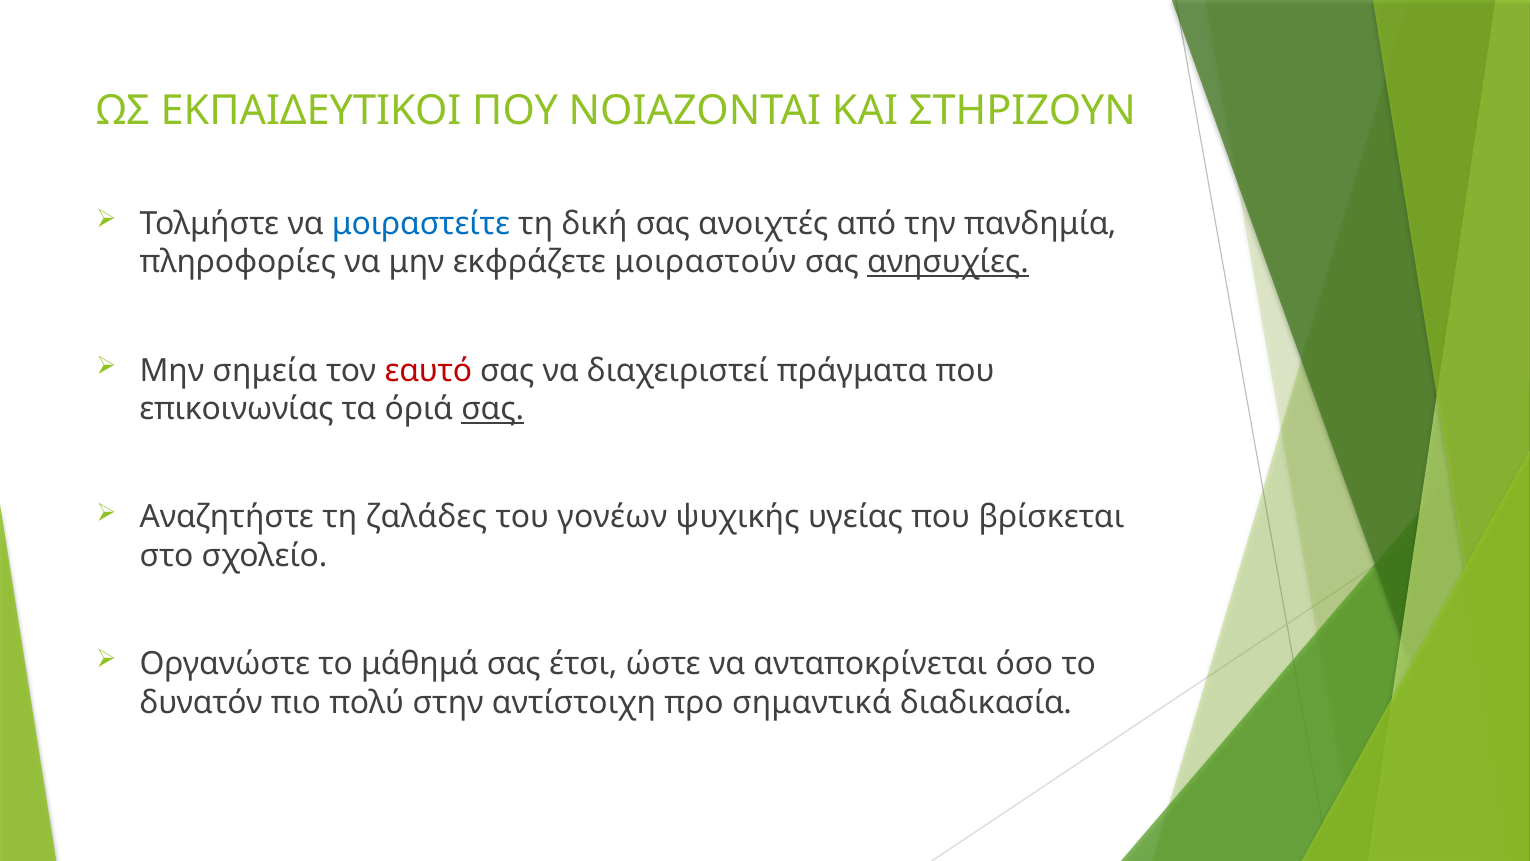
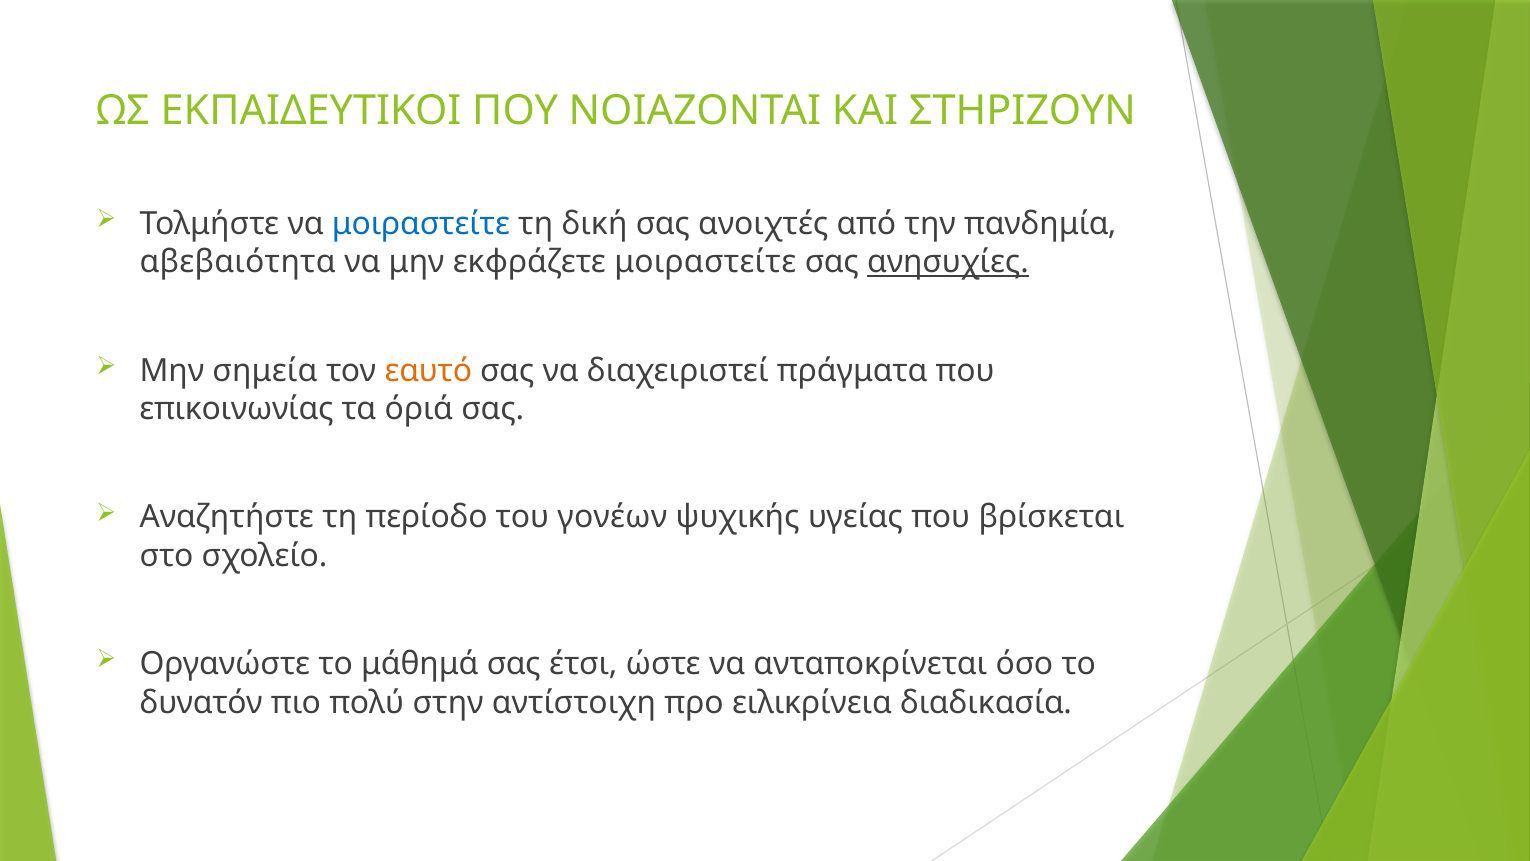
πληροφορίες: πληροφορίες -> αβεβαιότητα (238, 262)
εκφράζετε μοιραστούν: μοιραστούν -> μοιραστείτε (705, 262)
εαυτό colour: red -> orange (428, 371)
σας underline: present -> none (493, 409)
ζαλάδες: ζαλάδες -> περίοδο (427, 517)
σημαντικά: σημαντικά -> ειλικρίνεια (812, 702)
